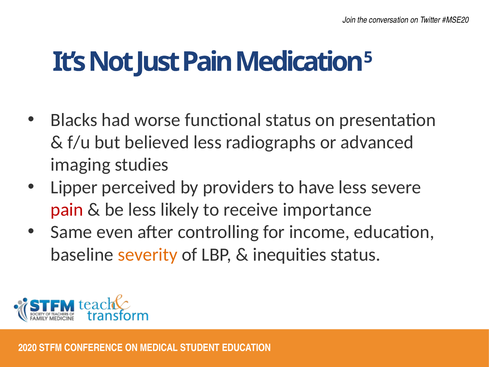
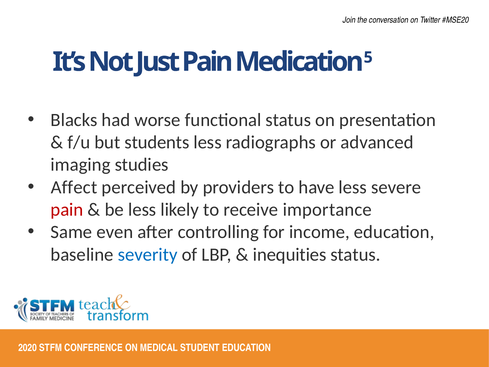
believed: believed -> students (157, 142)
Lipper: Lipper -> Affect (74, 187)
severity colour: orange -> blue (148, 254)
